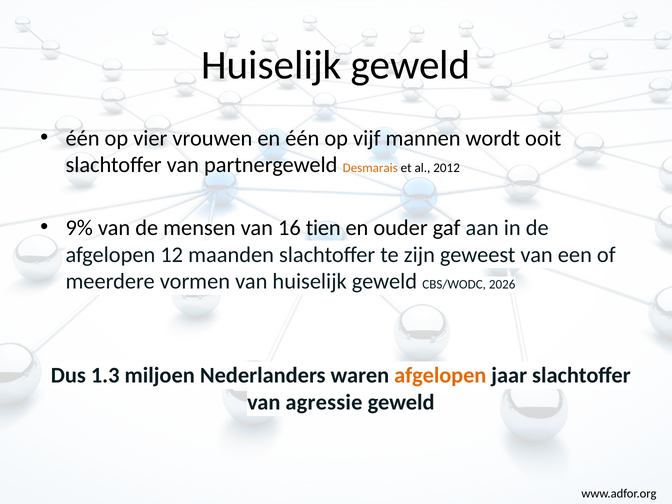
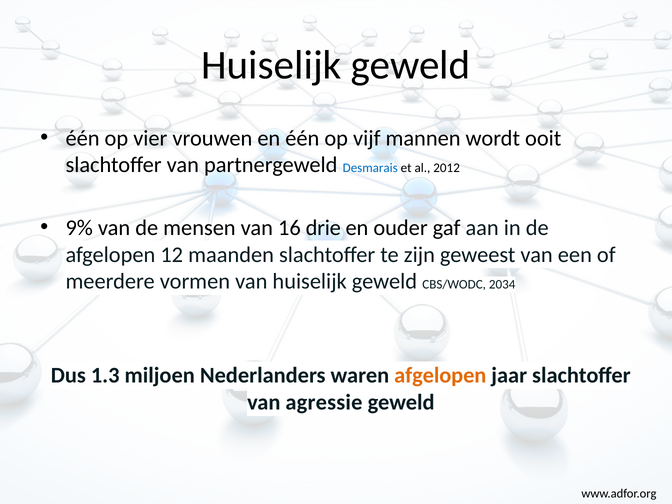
Desmarais colour: orange -> blue (370, 168)
tien: tien -> drie (323, 228)
2026: 2026 -> 2034 (502, 285)
